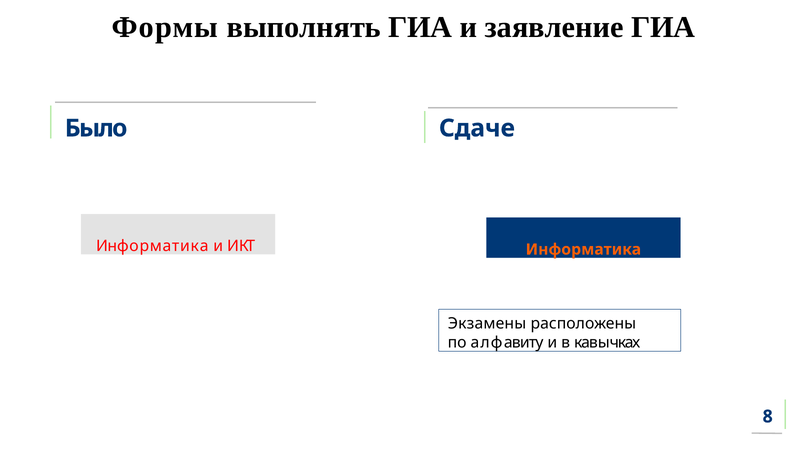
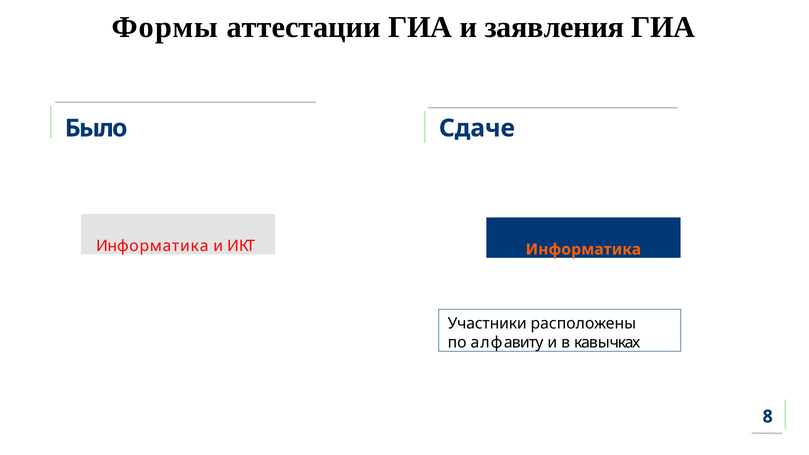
выполнять: выполнять -> аттестации (304, 27)
заявление: заявление -> заявления (554, 27)
Экзамены: Экзамены -> Участники (487, 324)
